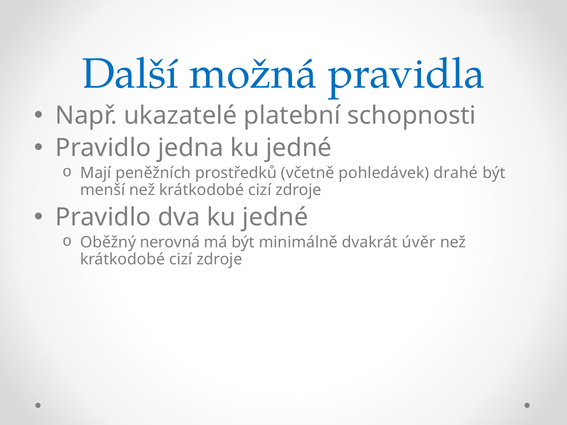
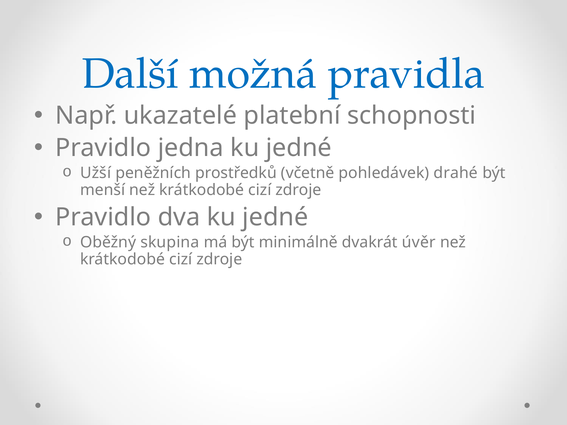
Mají: Mají -> Užší (96, 173)
nerovná: nerovná -> skupina (170, 243)
